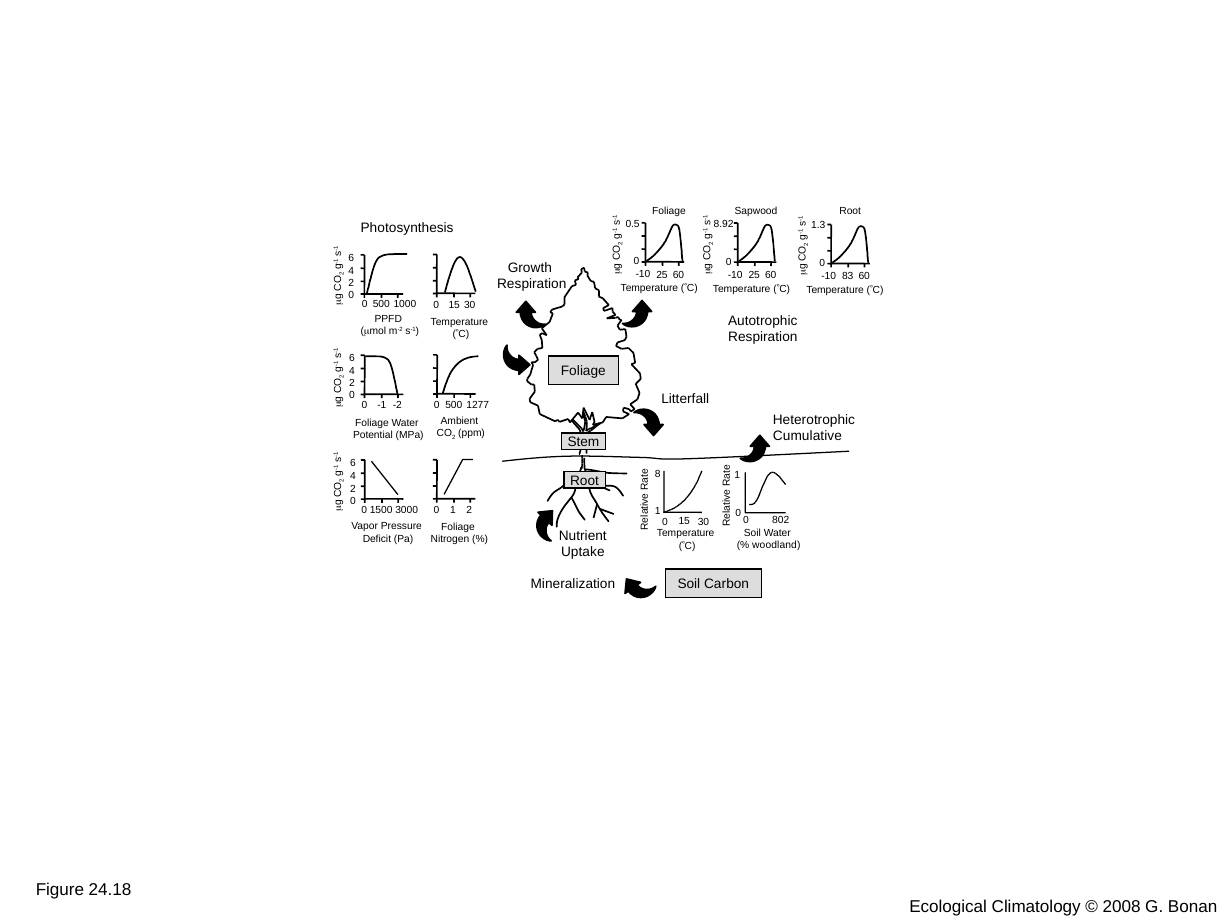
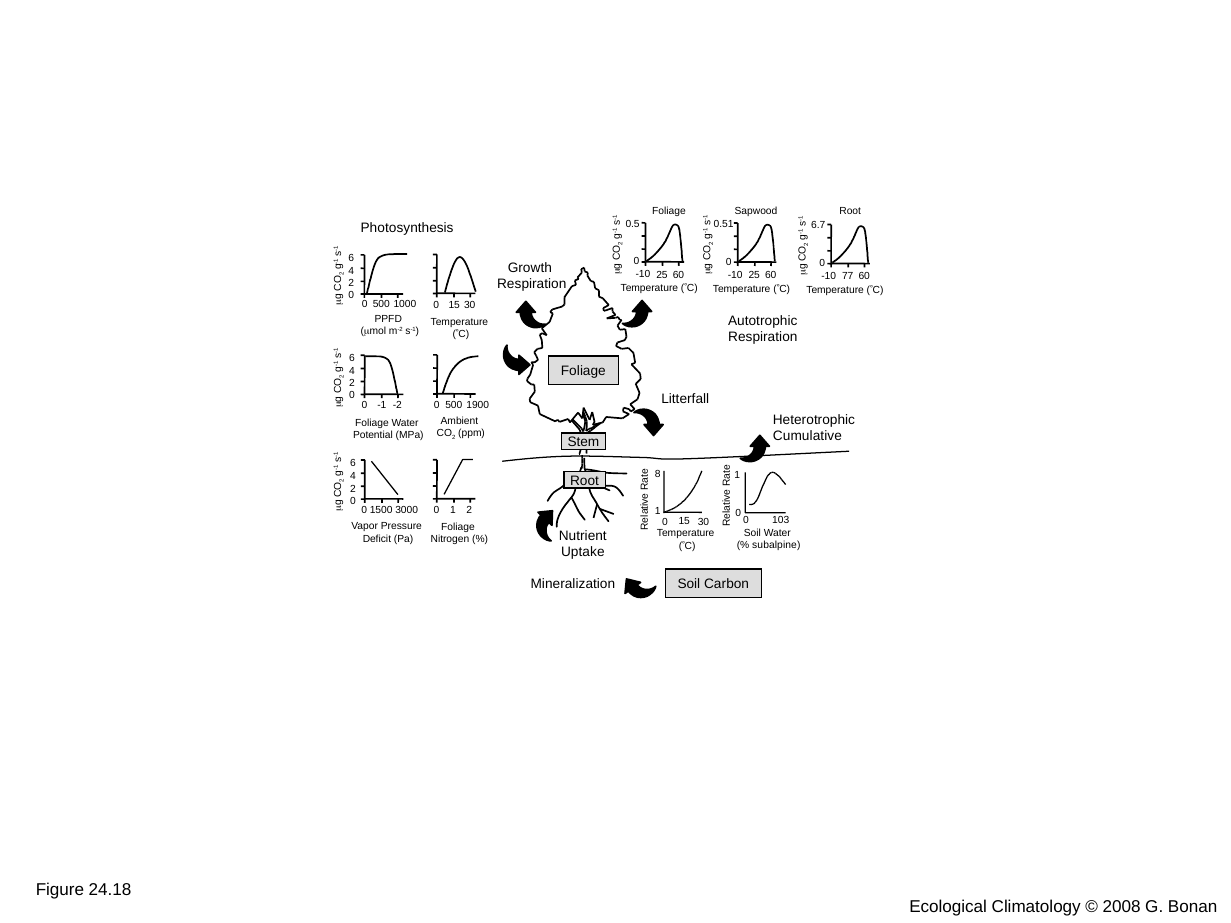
8.92: 8.92 -> 0.51 (724, 224)
1.3: 1.3 -> 6.7 (818, 225)
83: 83 -> 77 (848, 277)
1277: 1277 -> 1900 (478, 405)
802: 802 -> 103 (781, 520)
woodland: woodland -> subalpine (776, 545)
